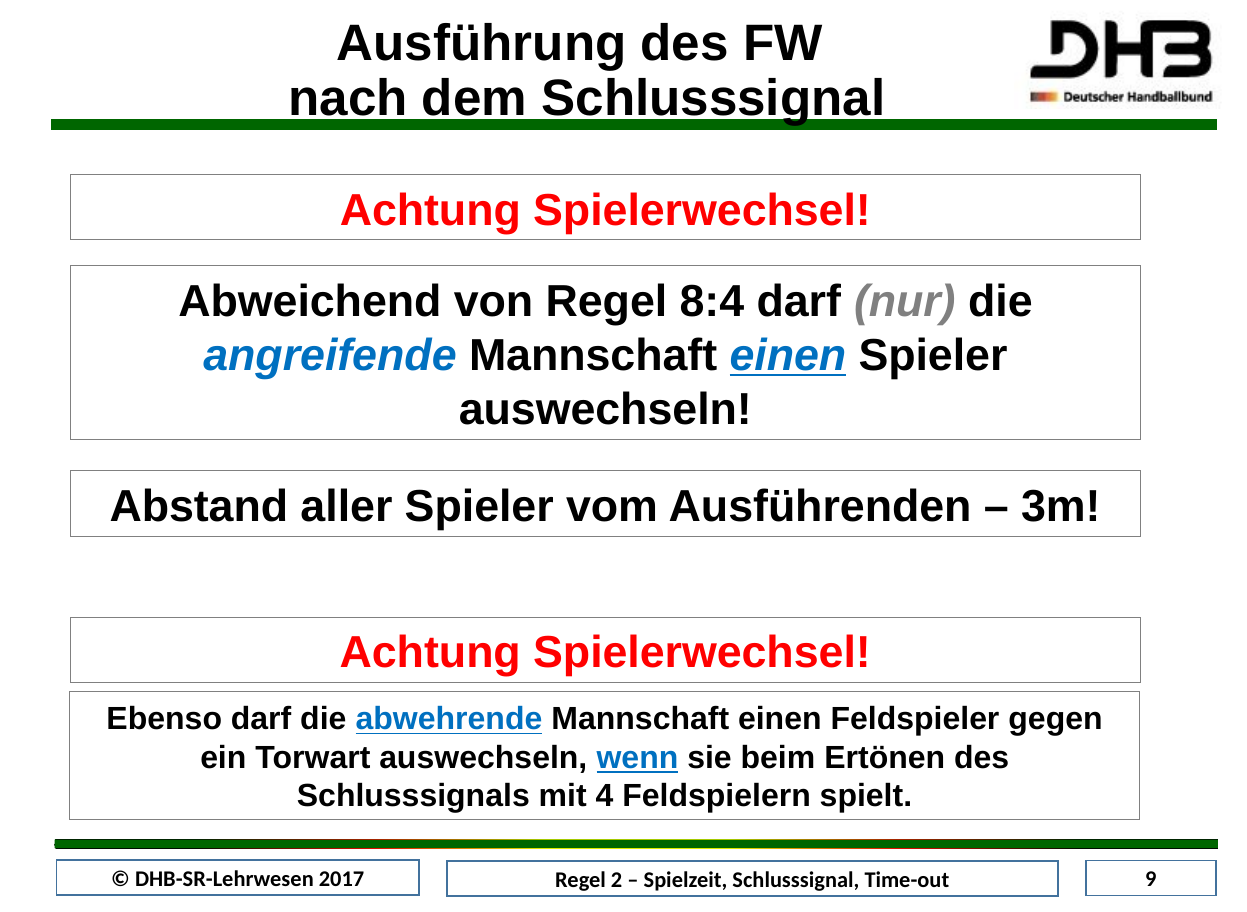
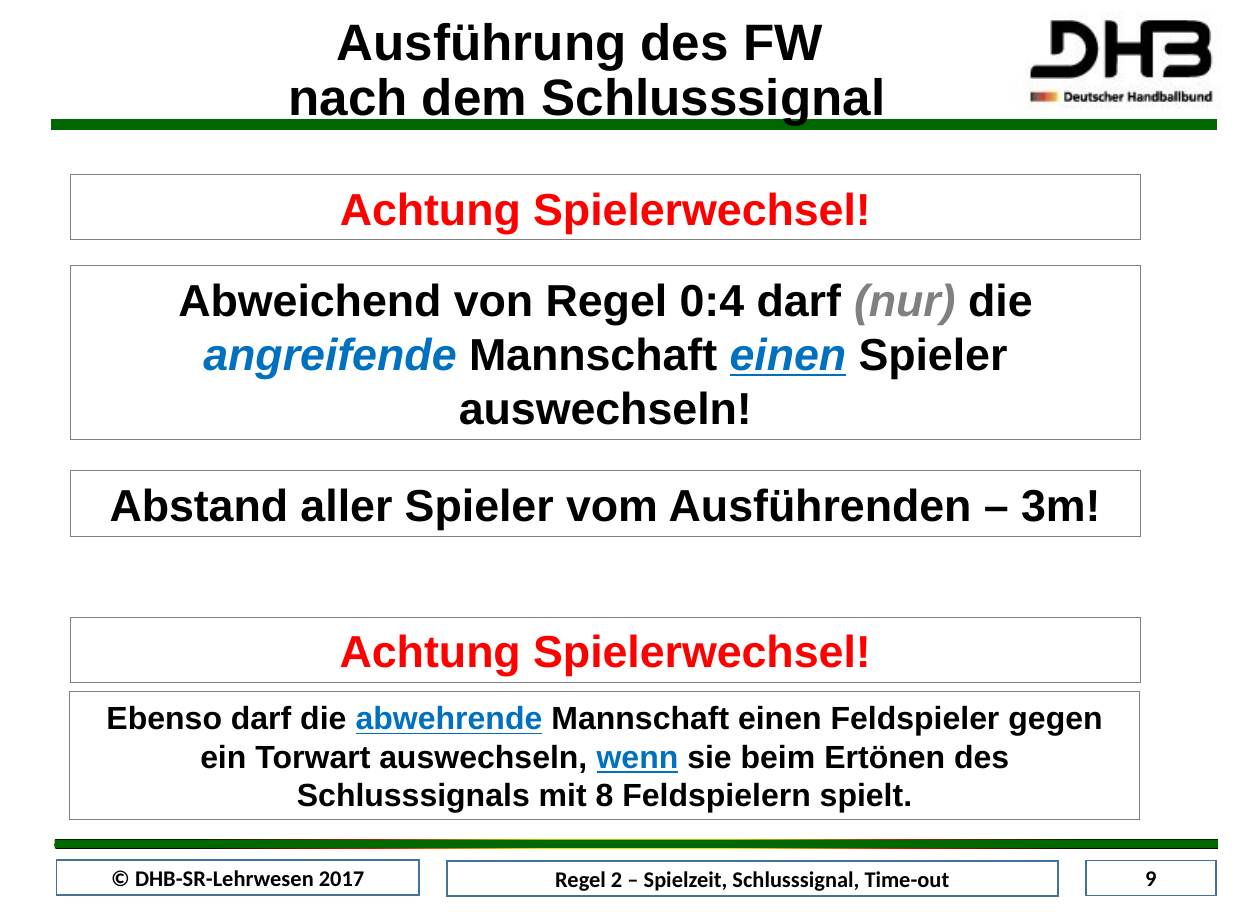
8:4: 8:4 -> 0:4 (712, 302)
4: 4 -> 8 (605, 796)
